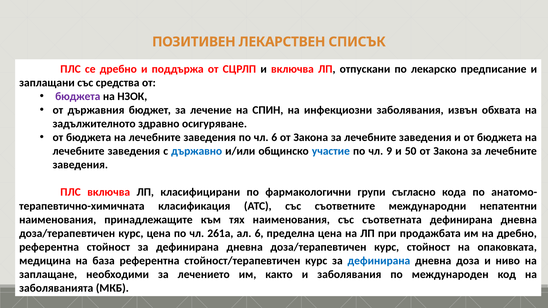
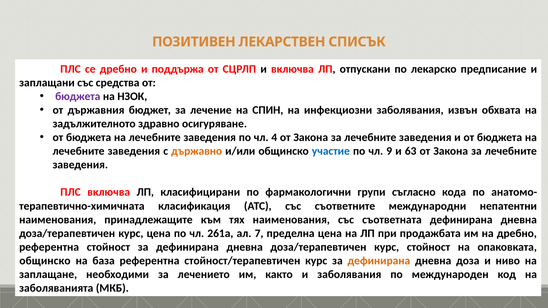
чл 6: 6 -> 4 (274, 138)
държавно colour: blue -> orange (197, 151)
50: 50 -> 63 (411, 151)
ал 6: 6 -> 7 (259, 233)
медицина: медицина -> общинско (45, 261)
дефинирана colour: blue -> orange (379, 261)
